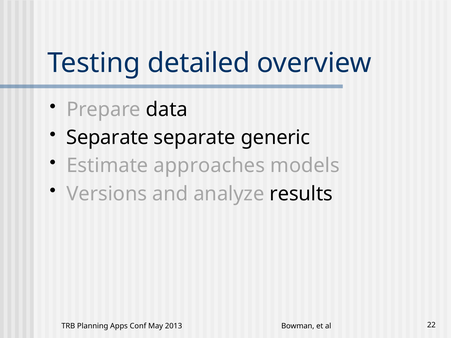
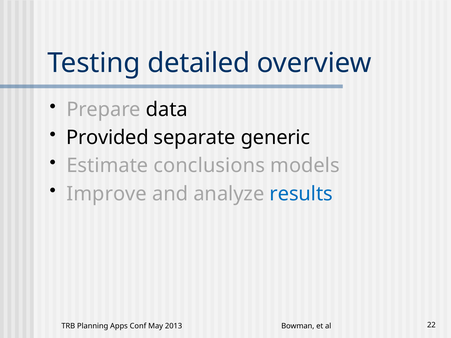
Separate: Separate -> Provided (107, 138)
approaches: approaches -> conclusions (209, 166)
Versions: Versions -> Improve (107, 194)
results colour: black -> blue (301, 194)
